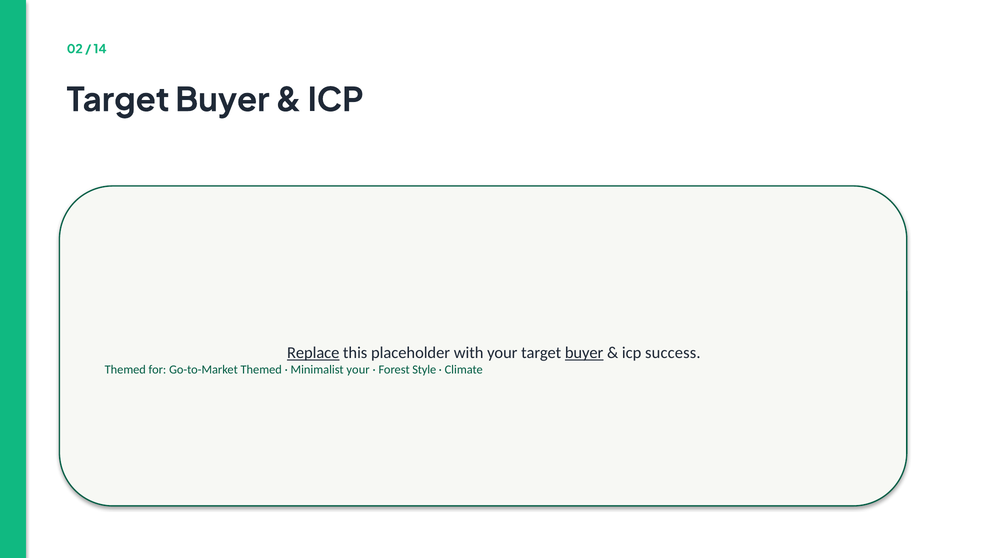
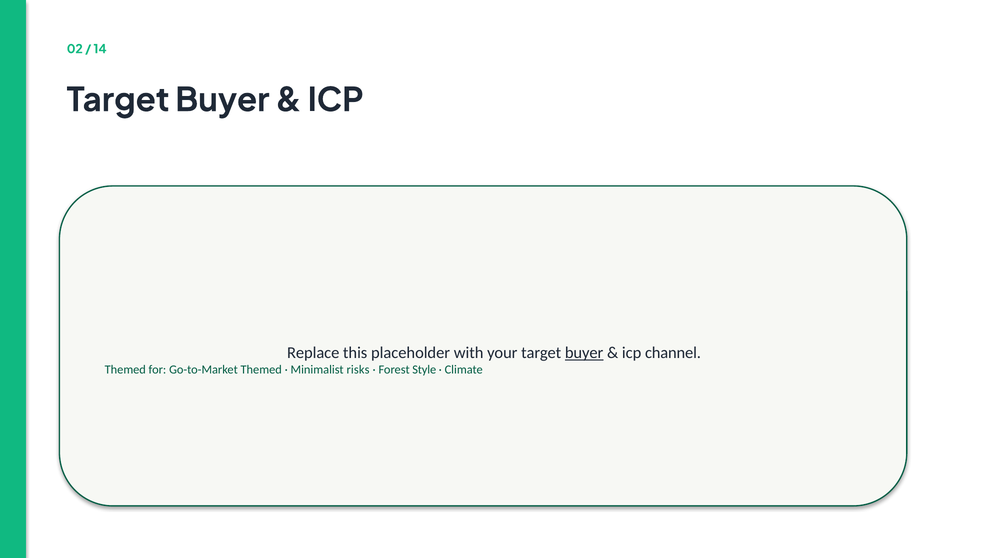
Replace underline: present -> none (313, 352)
success: success -> channel (673, 352)
Minimalist your: your -> risks (358, 369)
